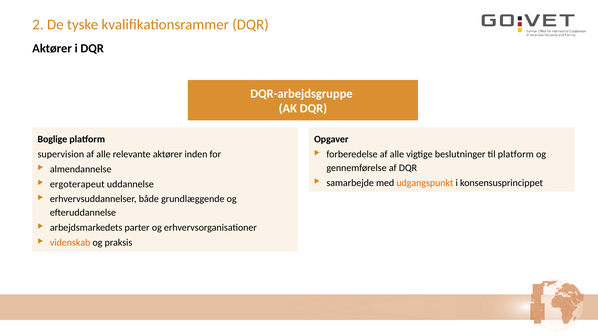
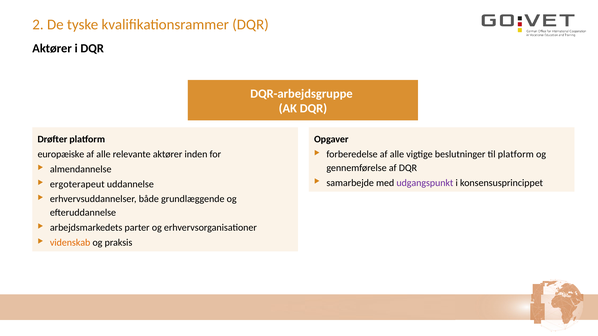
Boglige: Boglige -> Drøfter (52, 139)
supervision: supervision -> europæiske (61, 154)
udgangspunkt colour: orange -> purple (425, 183)
